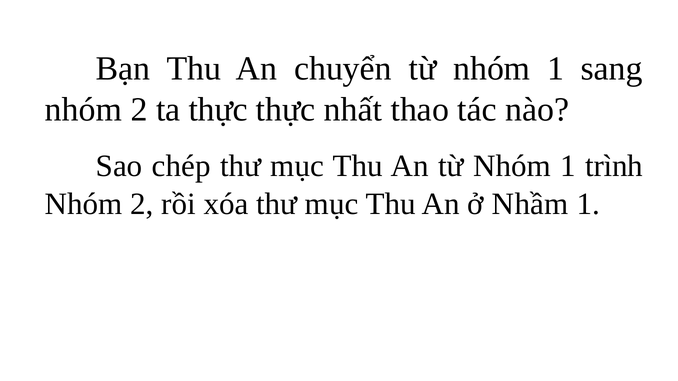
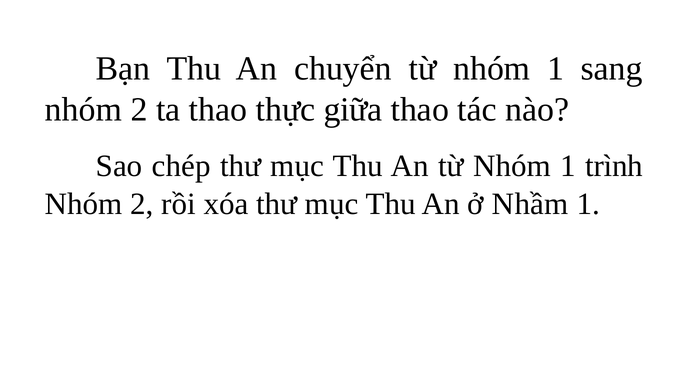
ta thực: thực -> thao (218, 109)
nhất: nhất -> giữa (353, 109)
